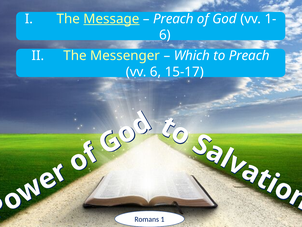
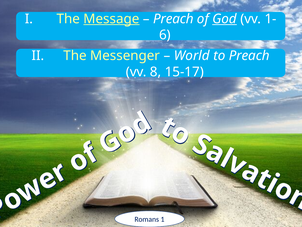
God underline: none -> present (225, 19)
Which: Which -> World (192, 56)
vv 6: 6 -> 8 (156, 72)
